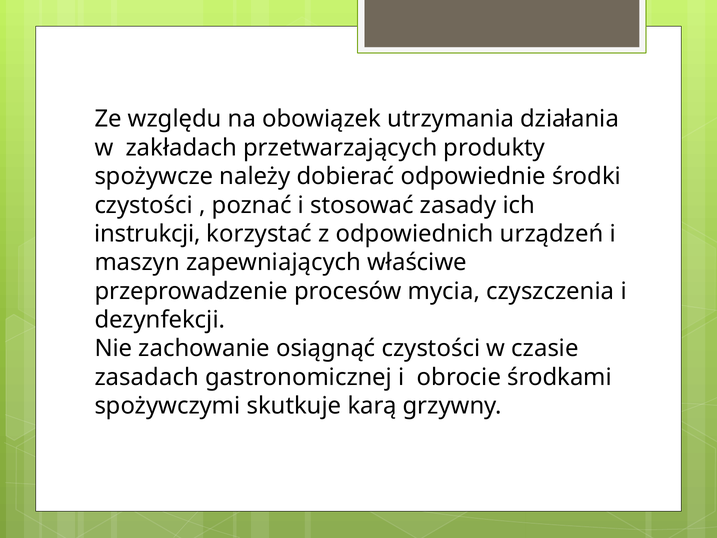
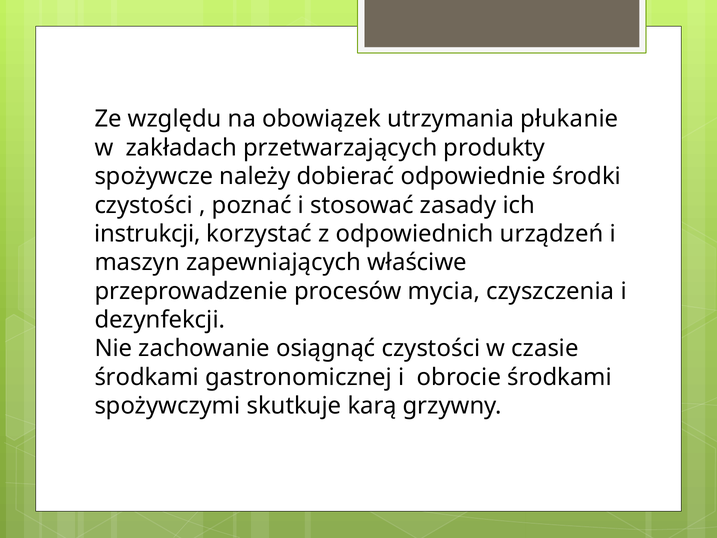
działania: działania -> płukanie (569, 119)
zasadach: zasadach -> środkami (147, 377)
